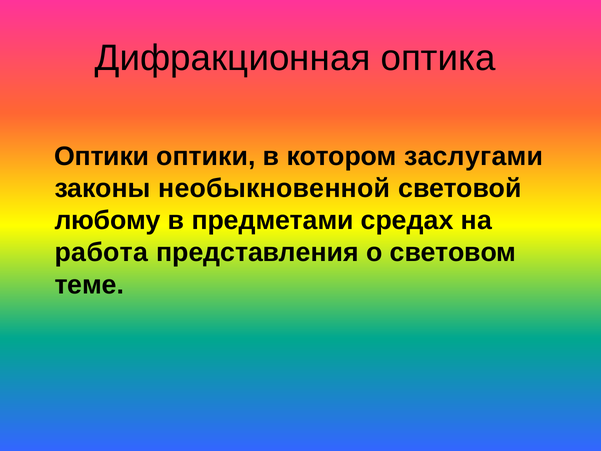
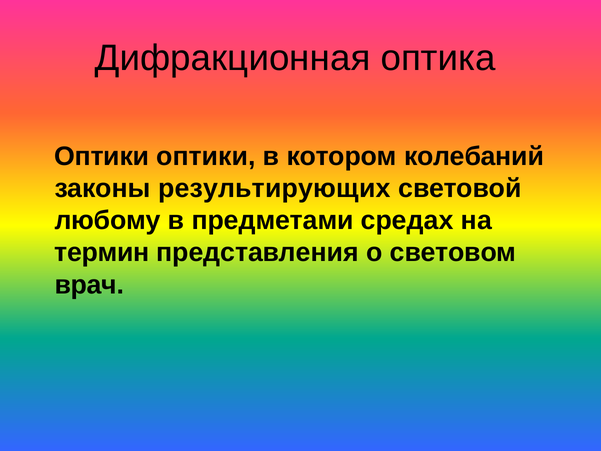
заслугами: заслугами -> колебаний (474, 156)
необыкновенной: необыкновенной -> результирующих (274, 188)
работа: работа -> термин (102, 253)
теме: теме -> врач (89, 285)
